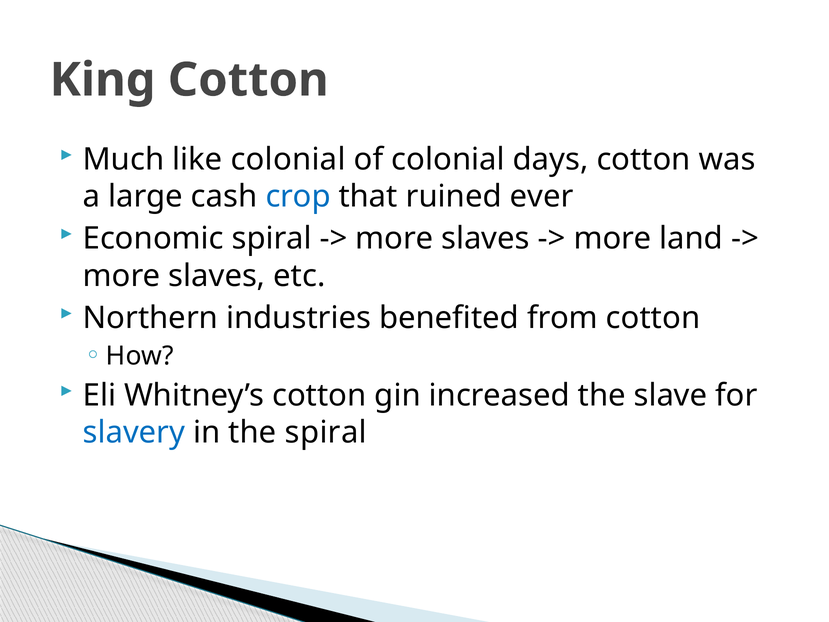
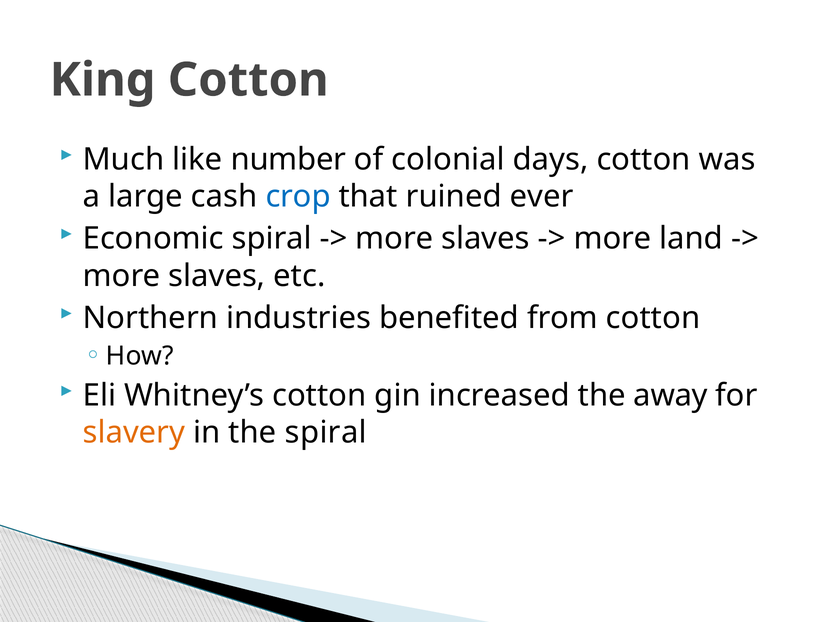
like colonial: colonial -> number (288, 159)
slave: slave -> away (671, 395)
slavery colour: blue -> orange (134, 433)
